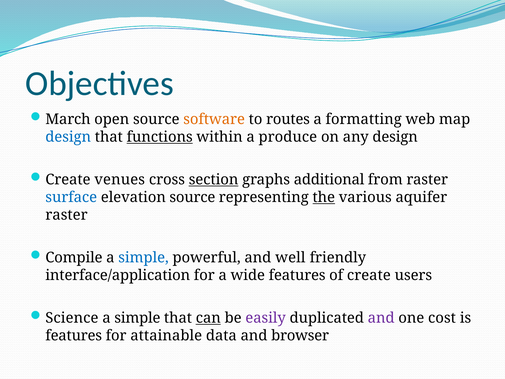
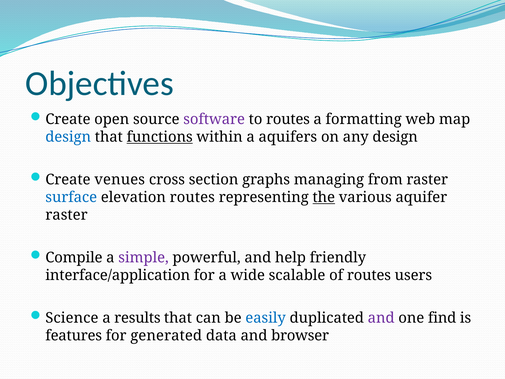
March: March -> Create (68, 119)
software colour: orange -> purple (214, 119)
produce: produce -> aquifers (288, 137)
section underline: present -> none (214, 180)
additional: additional -> managing (329, 180)
elevation source: source -> routes (192, 197)
simple colour: blue -> purple (144, 258)
well: well -> help (290, 258)
wide features: features -> scalable (297, 275)
of create: create -> routes (369, 275)
simple: simple -> results (137, 318)
can underline: present -> none (208, 318)
easily colour: purple -> blue (266, 318)
cost: cost -> find (442, 318)
attainable: attainable -> generated (166, 335)
